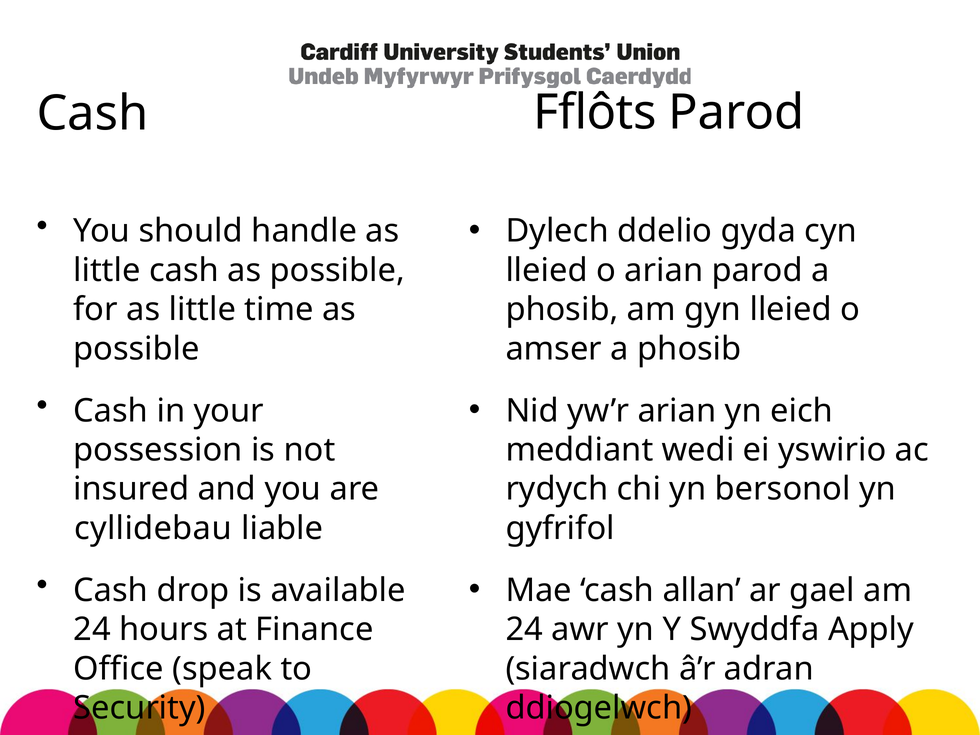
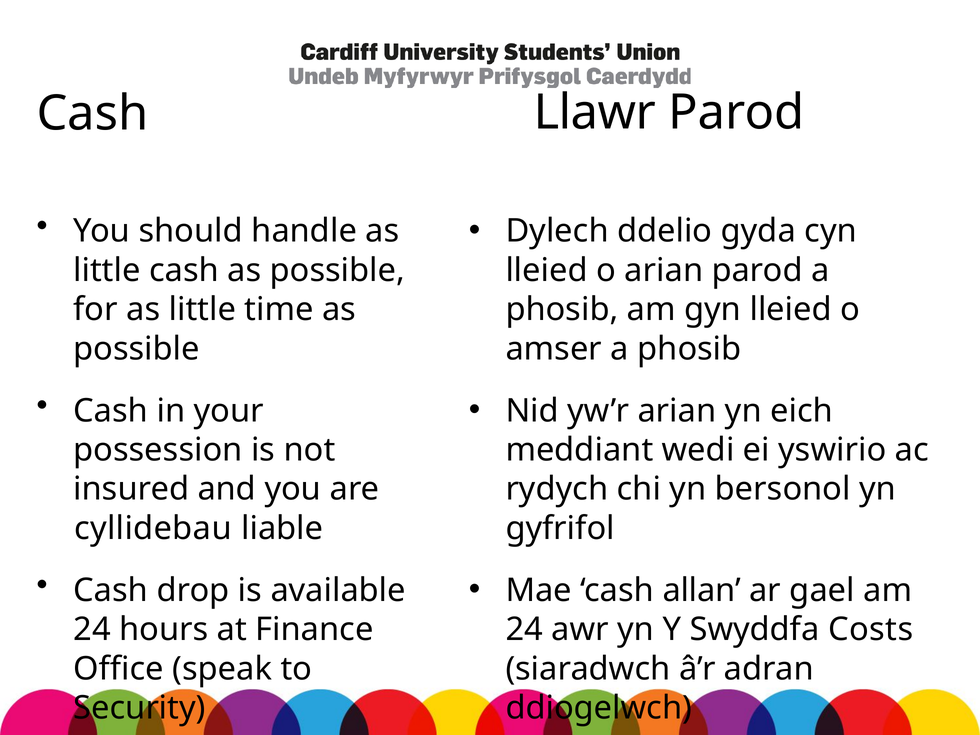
Fflôts: Fflôts -> Llawr (595, 113)
Apply: Apply -> Costs (871, 630)
